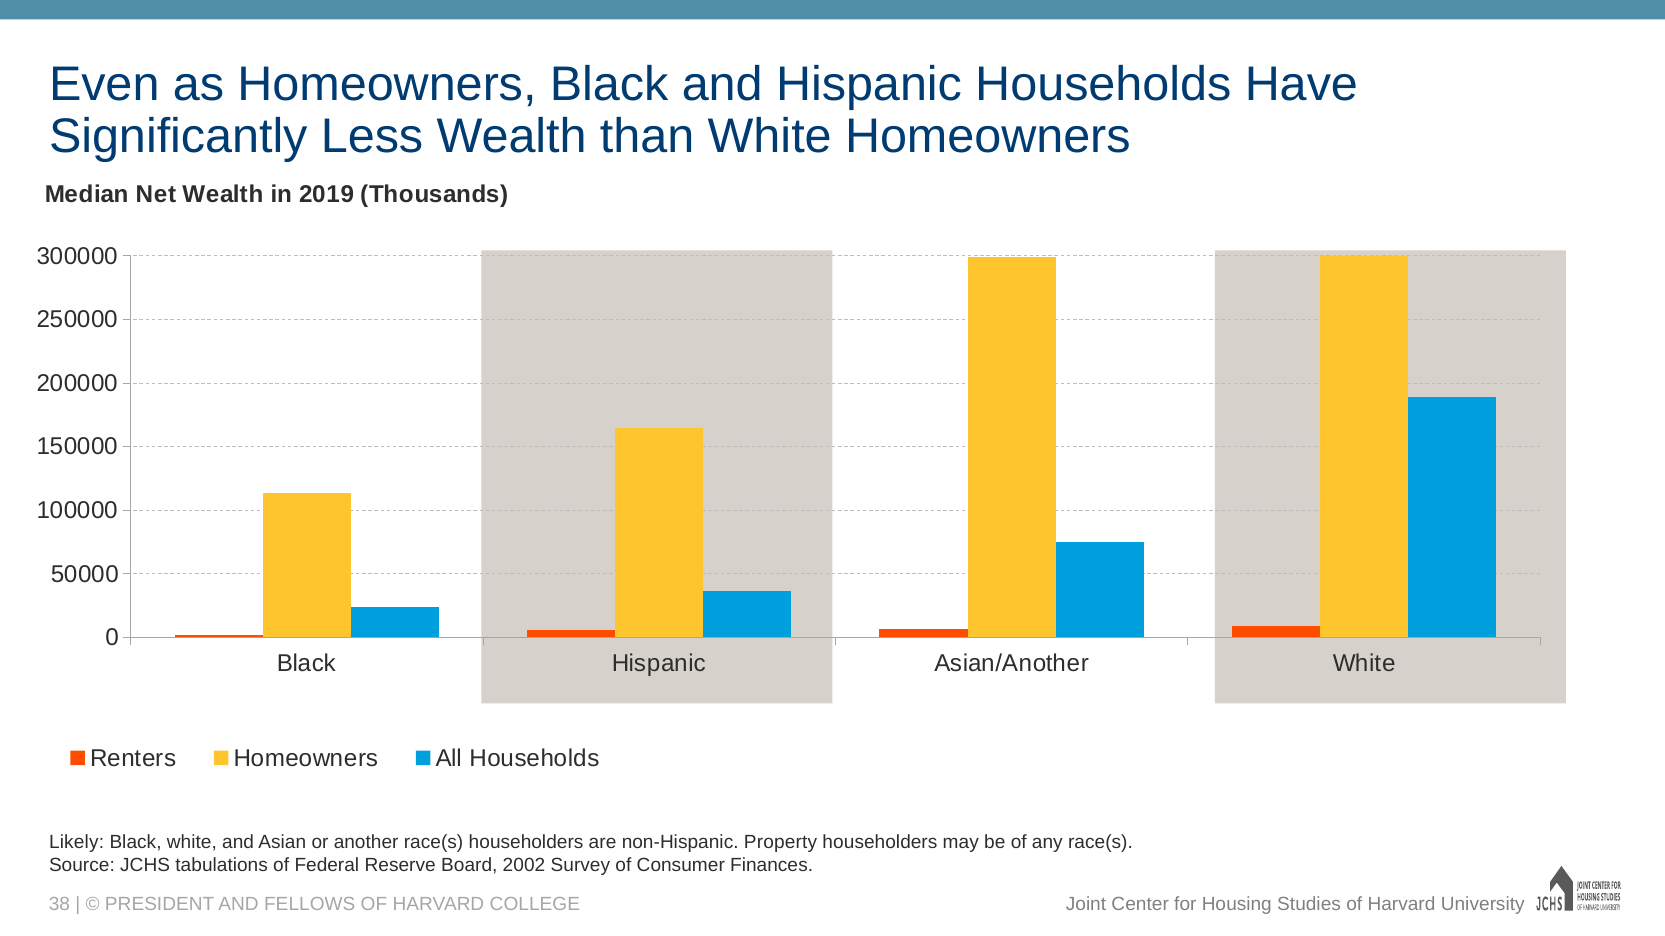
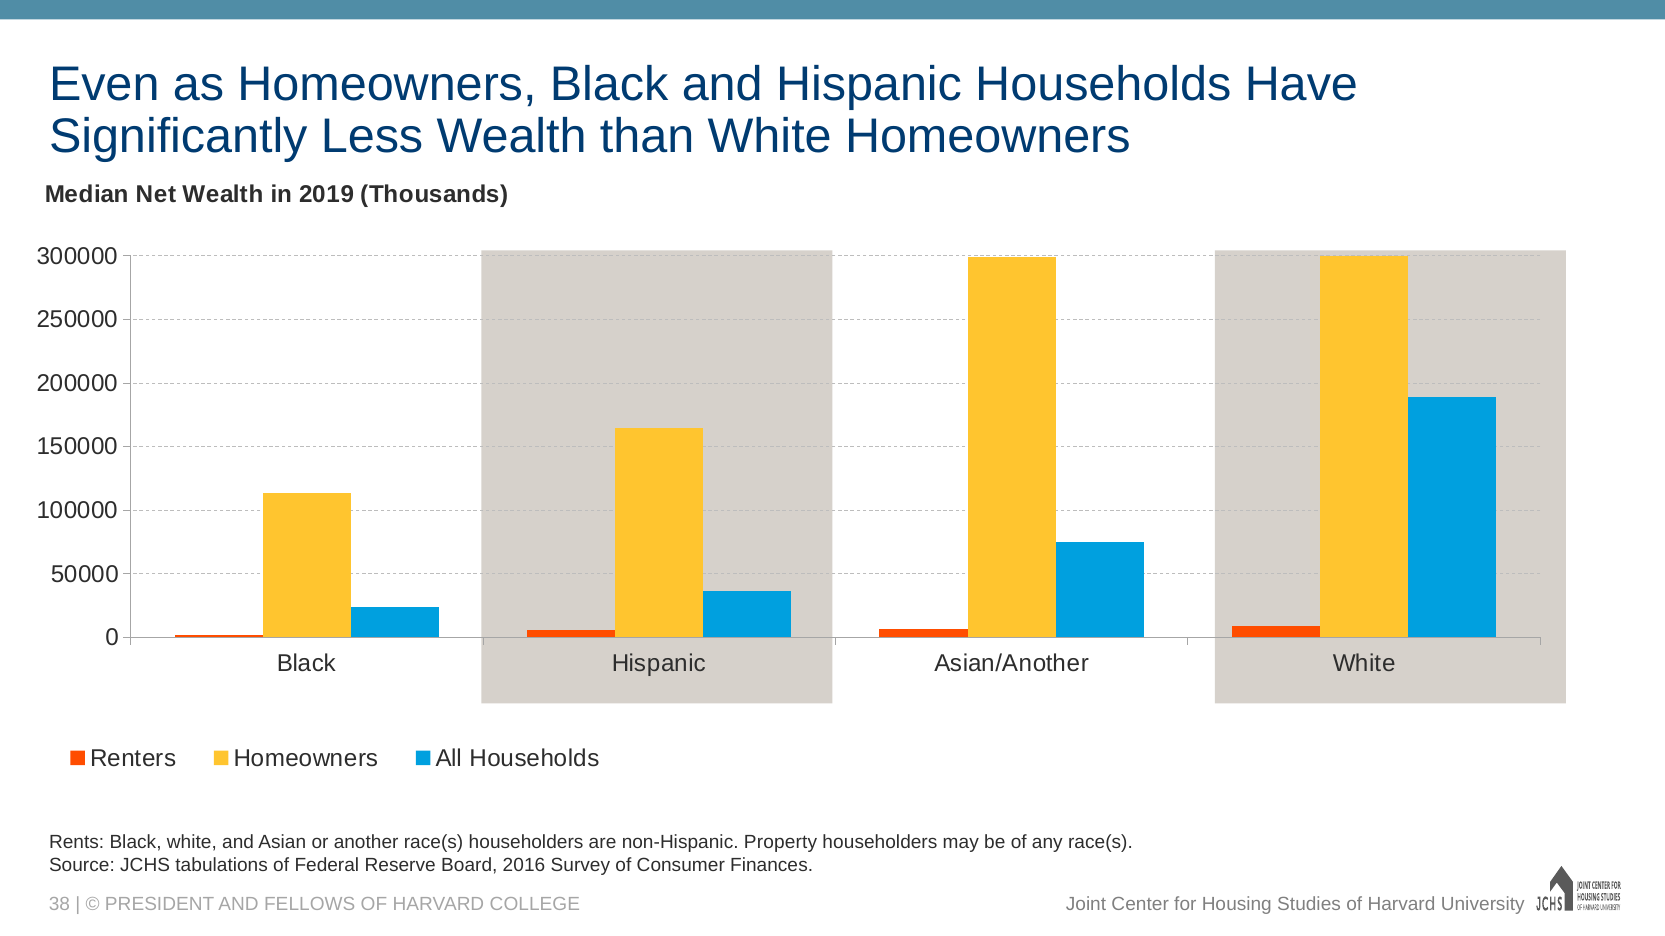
Likely: Likely -> Rents (77, 843)
2002: 2002 -> 2016 (524, 866)
